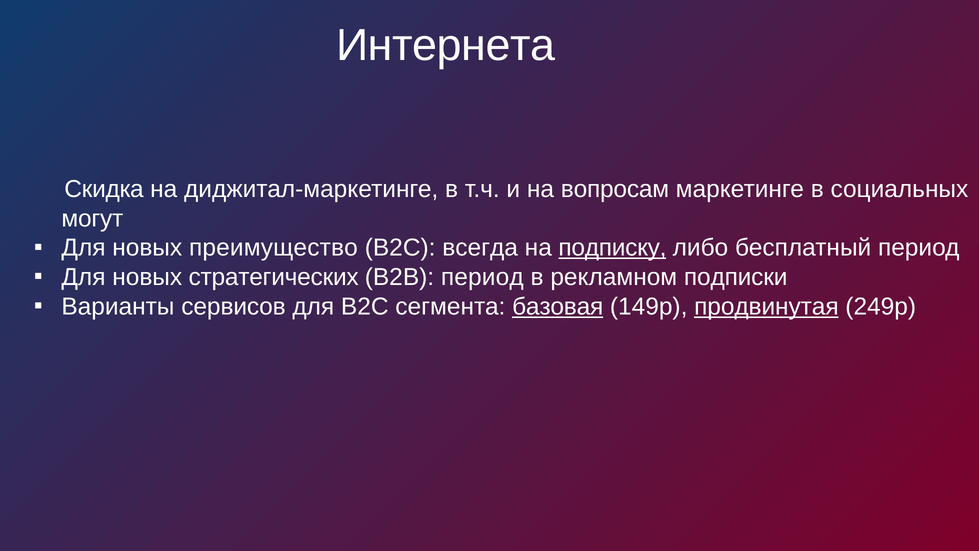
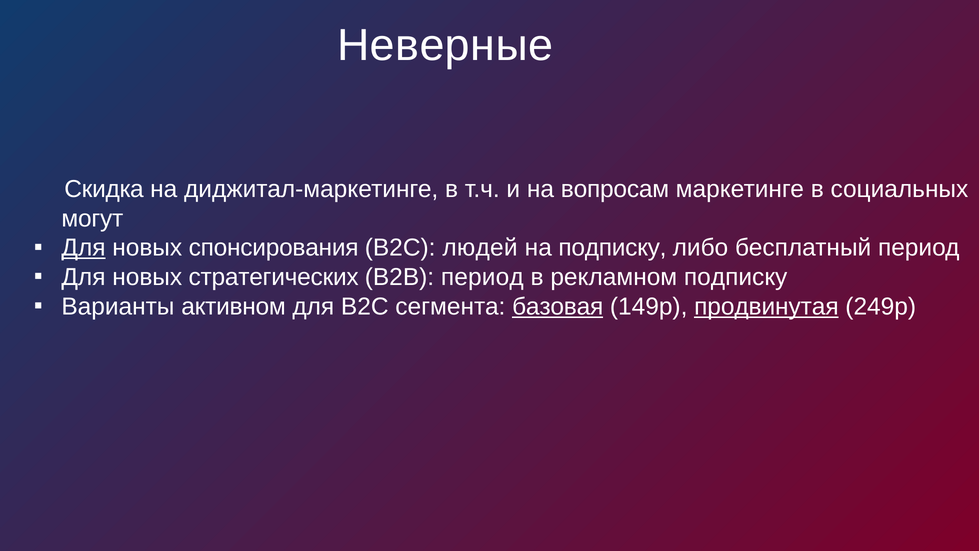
Интернета: Интернета -> Неверные (445, 45)
Для underline: none -> present (83, 248)
преимущество: преимущество -> спонсирования (274, 248)
всегда: всегда -> людей (480, 248)
подписку underline: present -> none (612, 248)
рекламном подписки: подписки -> подписку (736, 277)
сервисов: сервисов -> активном (234, 306)
